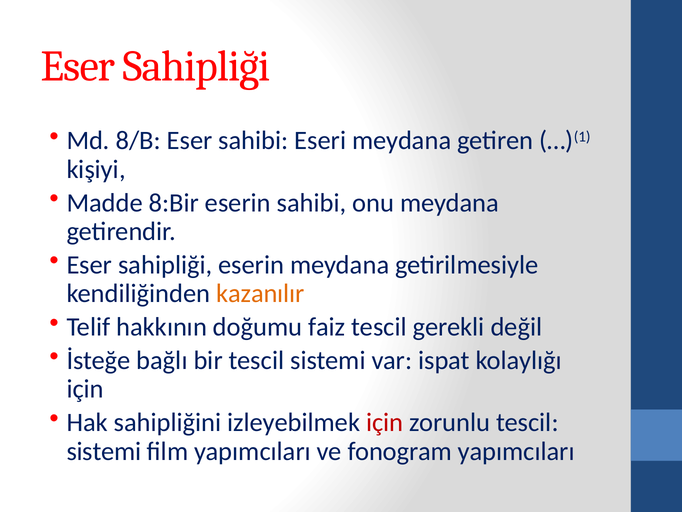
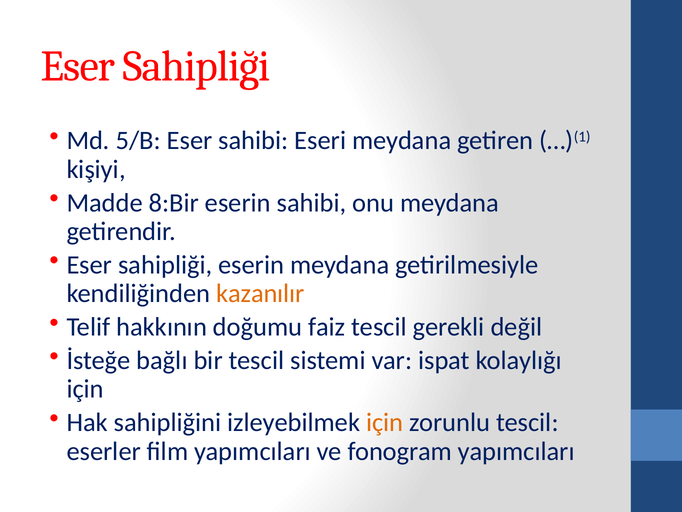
8/B: 8/B -> 5/B (138, 141)
için colour: red -> orange (385, 422)
sistemi: sistemi -> eserler (104, 451)
